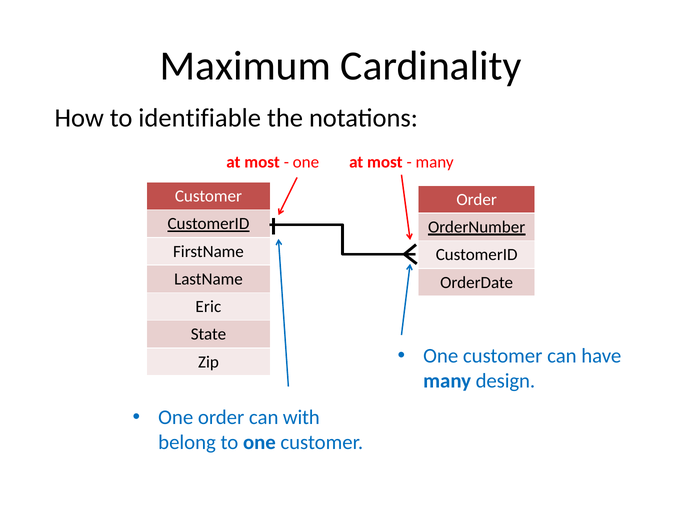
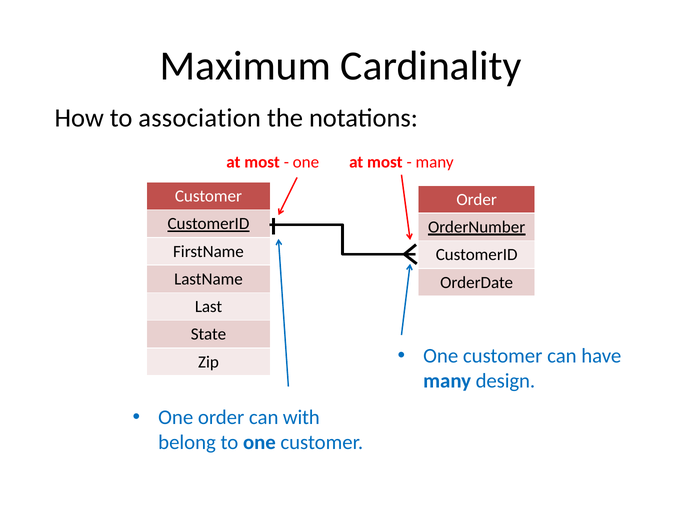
identifiable: identifiable -> association (200, 118)
Eric: Eric -> Last (209, 307)
